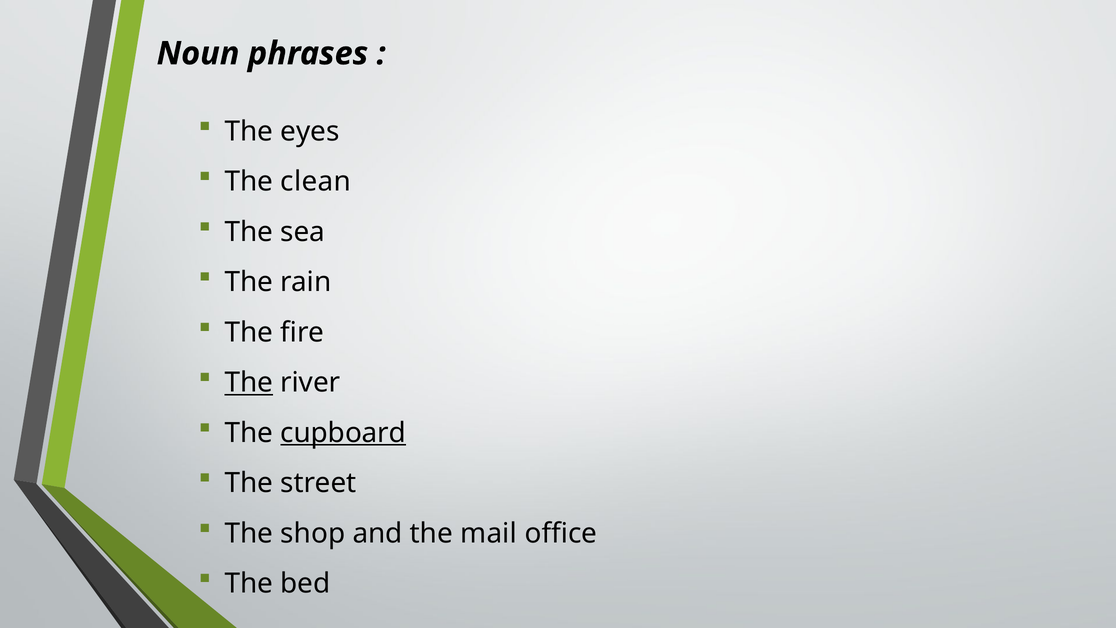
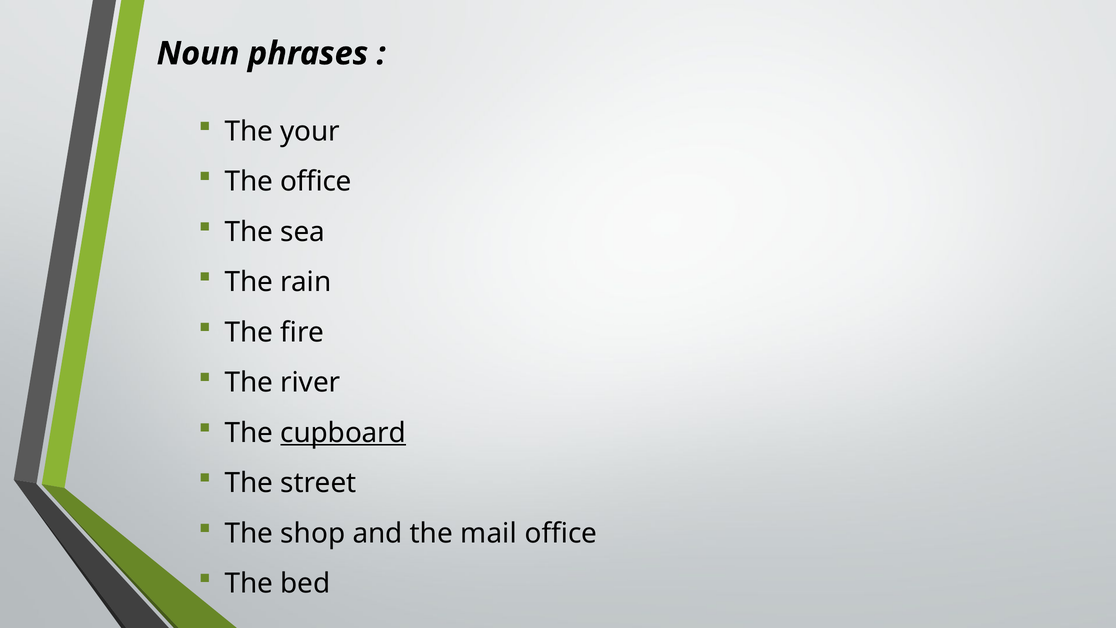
eyes: eyes -> your (310, 131)
The clean: clean -> office (316, 182)
The underline: present -> none (249, 382)
